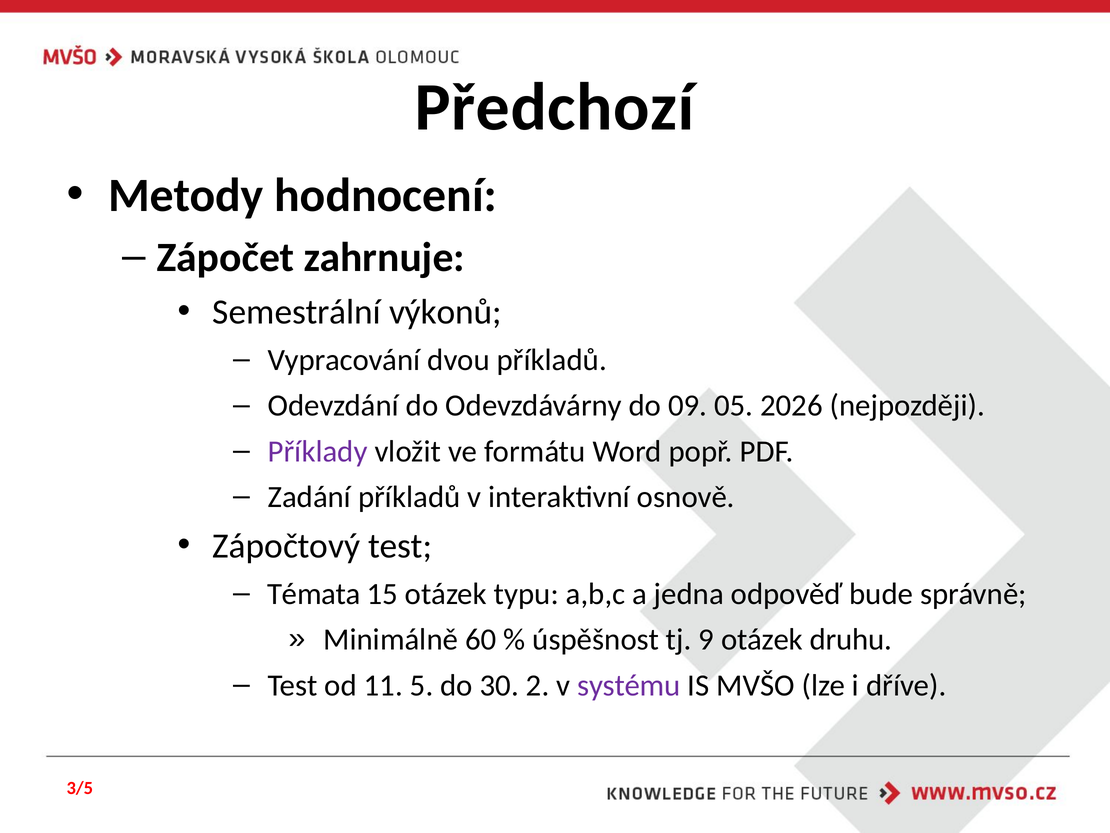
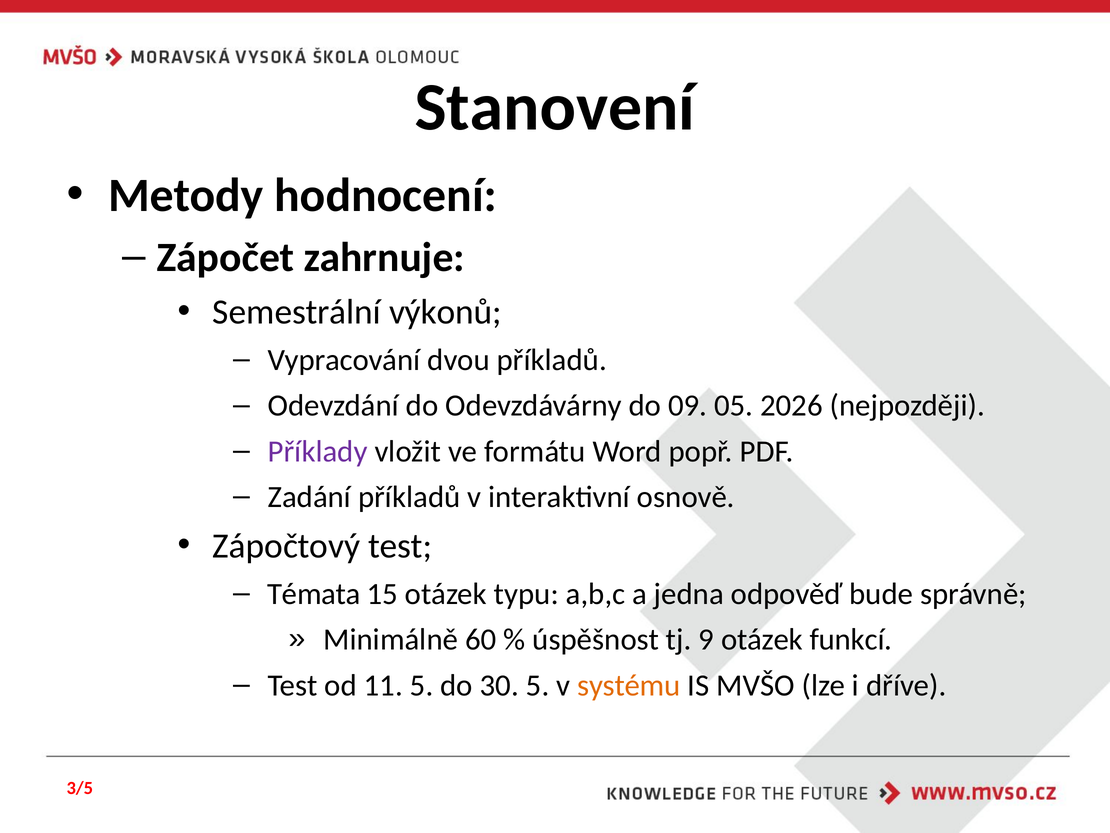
Předchozí: Předchozí -> Stanovení (555, 107)
druhu: druhu -> funkcí (851, 639)
30 2: 2 -> 5 (538, 685)
systému colour: purple -> orange (629, 685)
